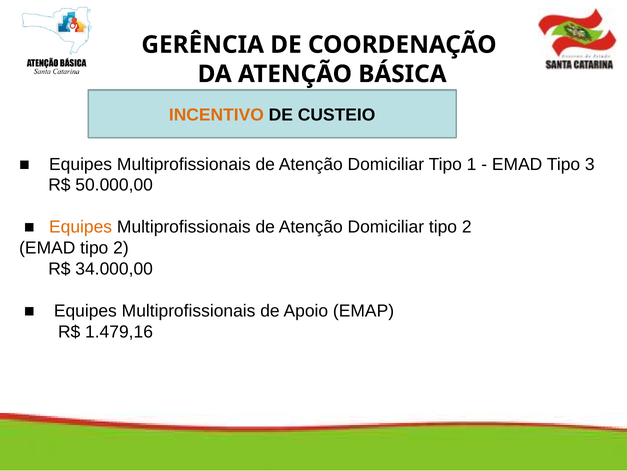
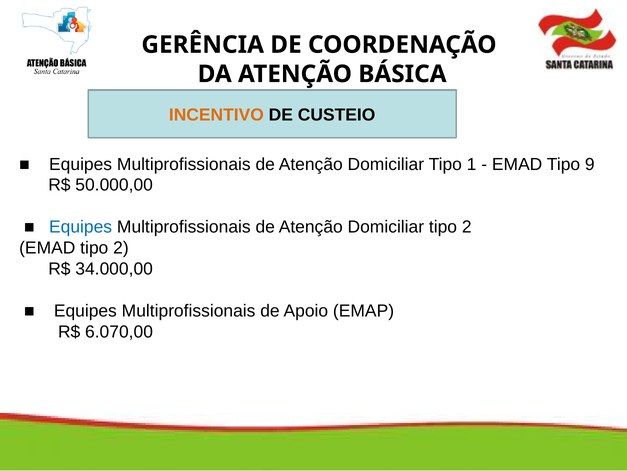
3: 3 -> 9 (590, 164)
Equipes colour: orange -> blue (81, 227)
1.479,16: 1.479,16 -> 6.070,00 (119, 331)
